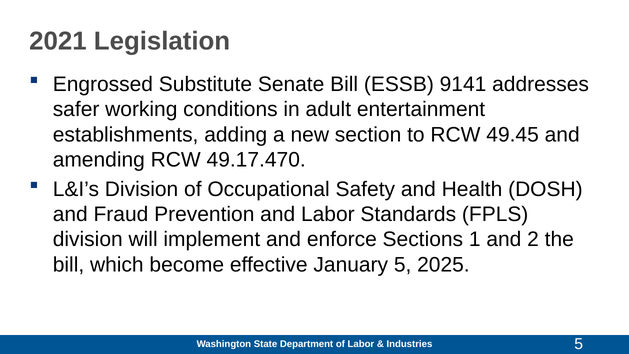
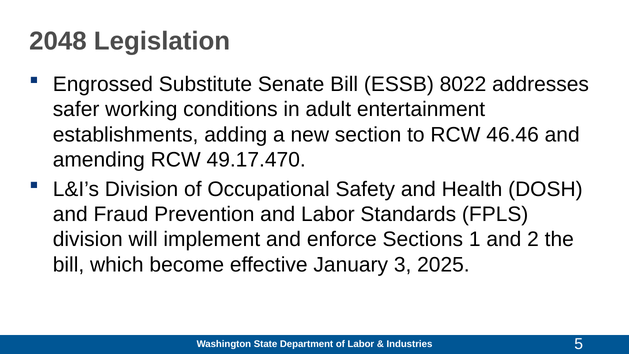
2021: 2021 -> 2048 (58, 41)
9141: 9141 -> 8022 (463, 84)
49.45: 49.45 -> 46.46 (513, 135)
January 5: 5 -> 3 (403, 265)
